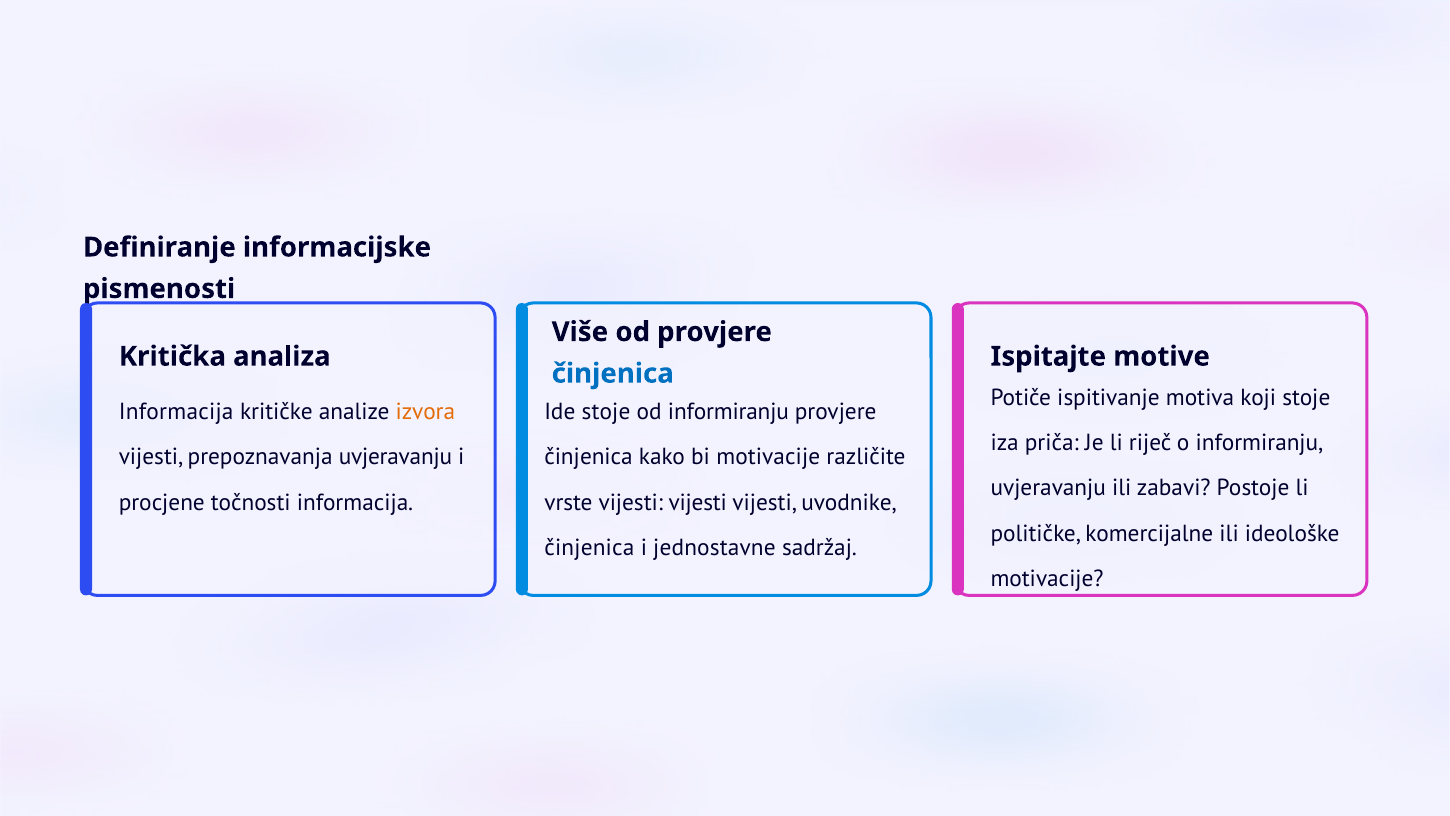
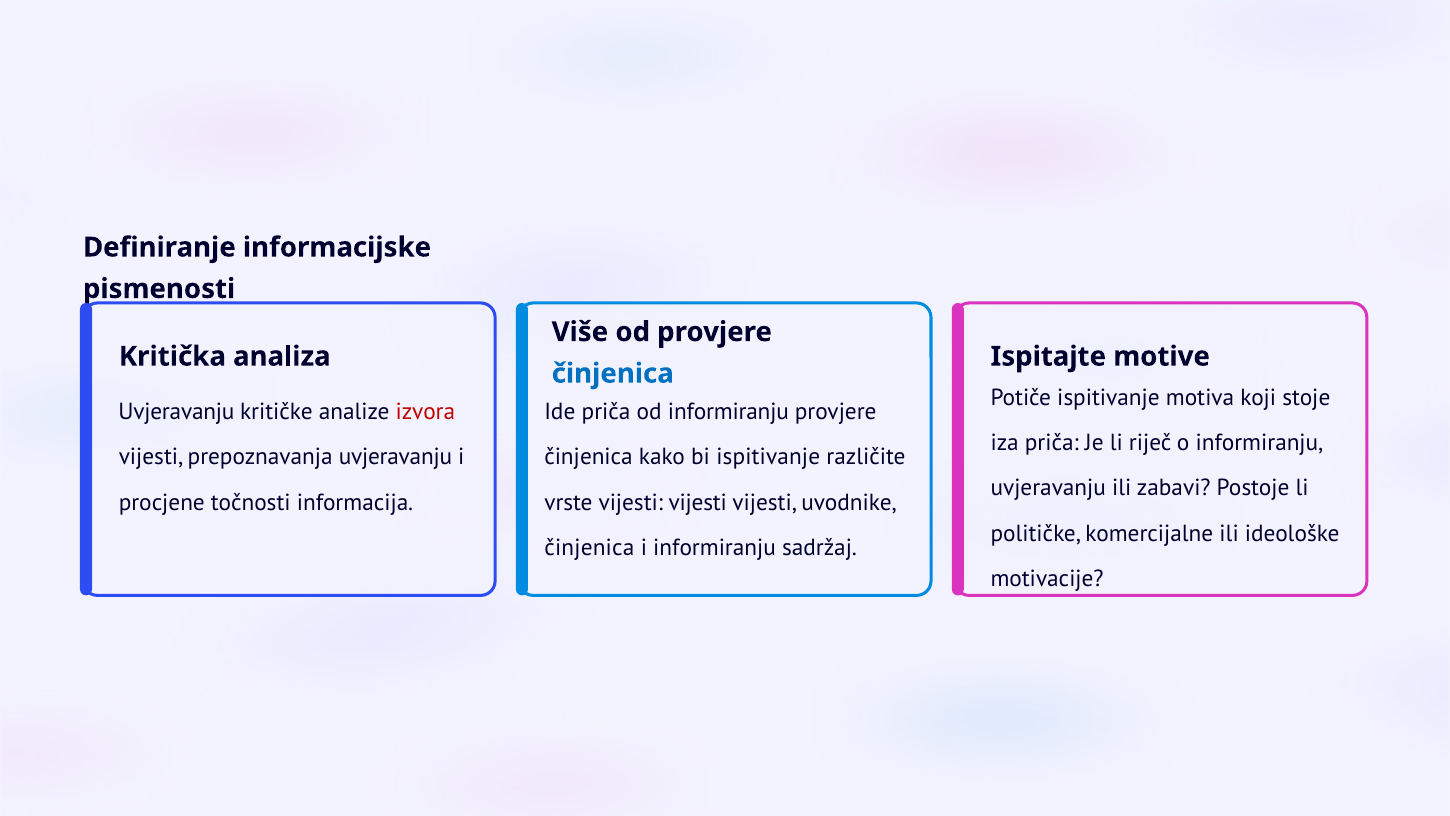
Informacija: Informacija -> Uvjeravanju (176, 412)
izvora colour: orange -> red (425, 412)
Ide stoje: stoje -> priča (606, 412)
bi motivacije: motivacije -> ispitivanje (768, 457)
i jednostavne: jednostavne -> informiranju (715, 547)
